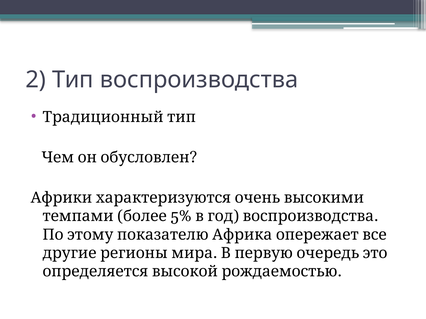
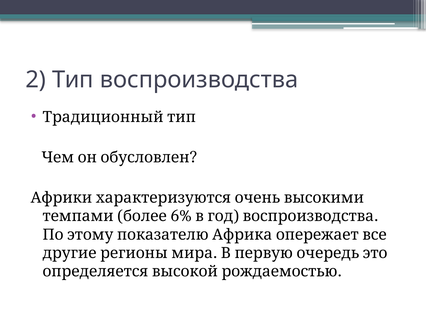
5%: 5% -> 6% (181, 217)
